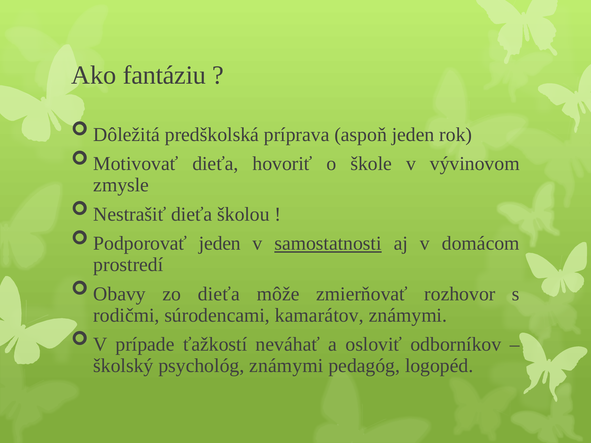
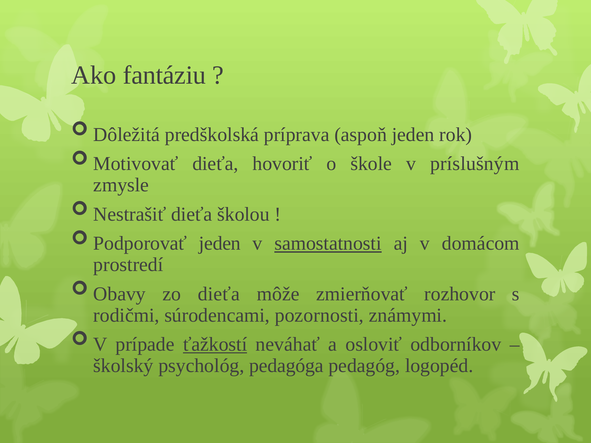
vývinovom: vývinovom -> príslušným (475, 164)
kamarátov: kamarátov -> pozornosti (319, 315)
ťažkostí underline: none -> present (215, 345)
psychológ známymi: známymi -> pedagóga (286, 366)
